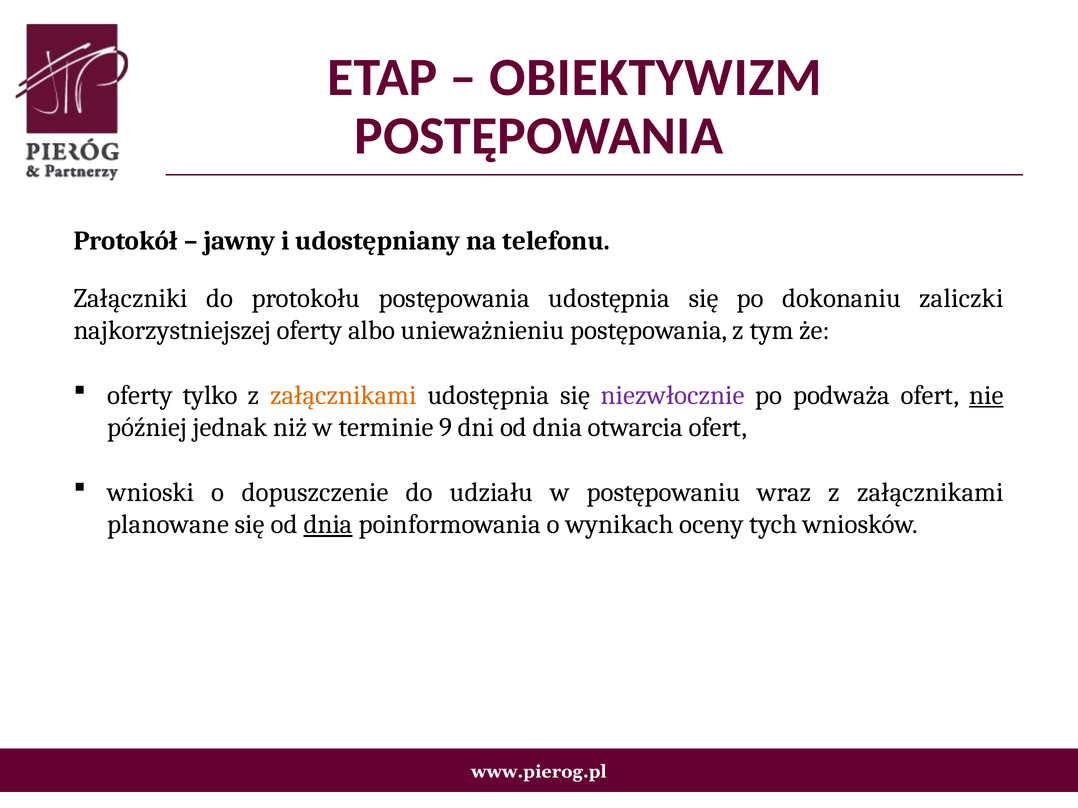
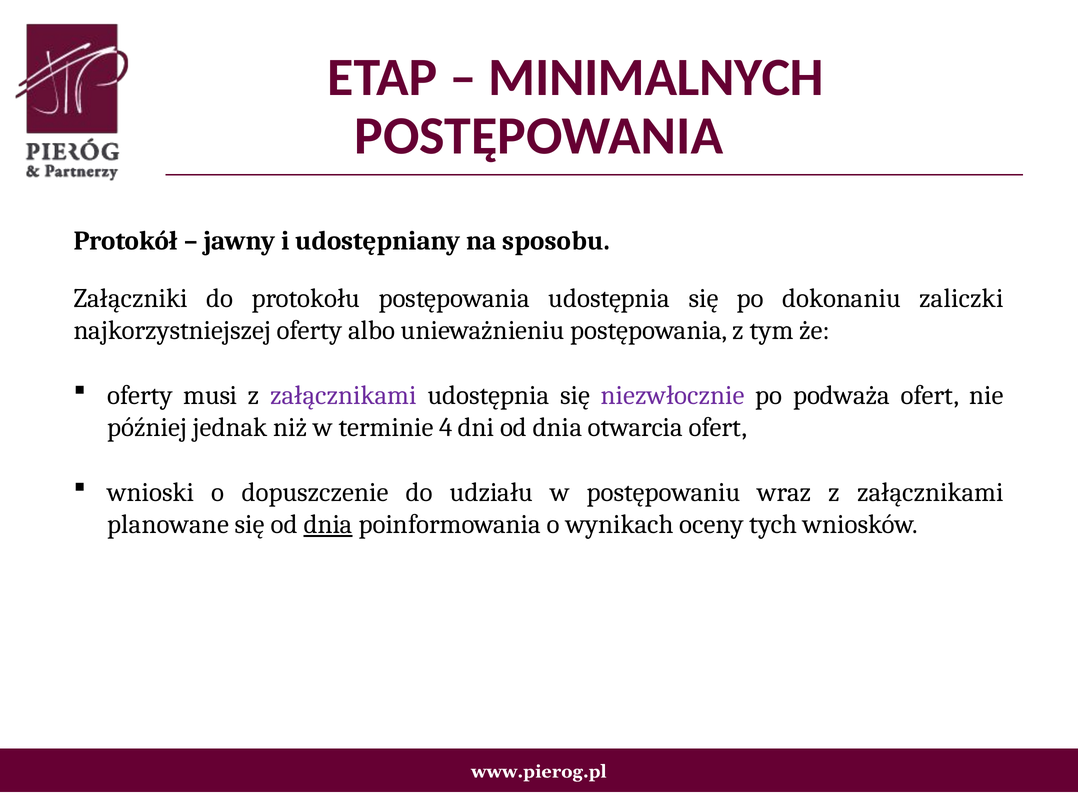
OBIEKTYWIZM: OBIEKTYWIZM -> MINIMALNYCH (656, 78)
telefonu: telefonu -> sposobu (556, 241)
tylko: tylko -> musi (210, 395)
załącznikami colour: orange -> purple (344, 395)
nie underline: present -> none (986, 395)
9: 9 -> 4 (446, 428)
